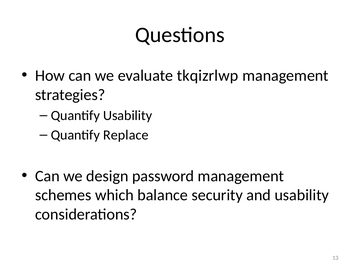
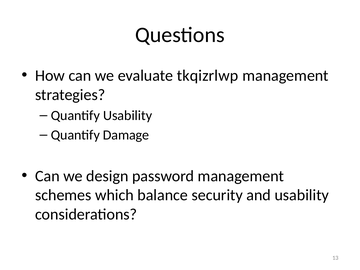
Replace: Replace -> Damage (126, 135)
